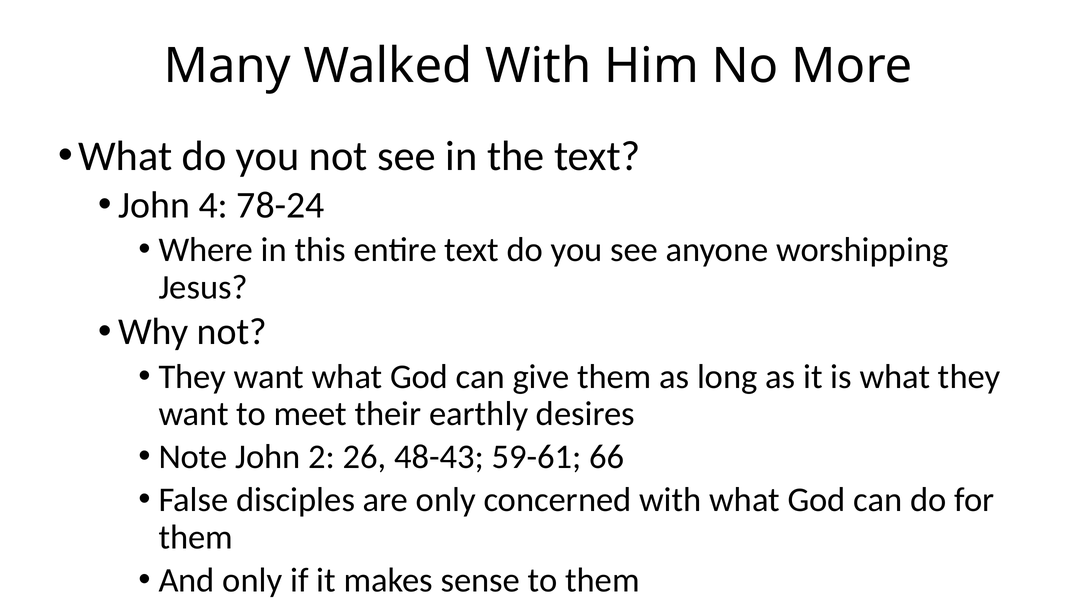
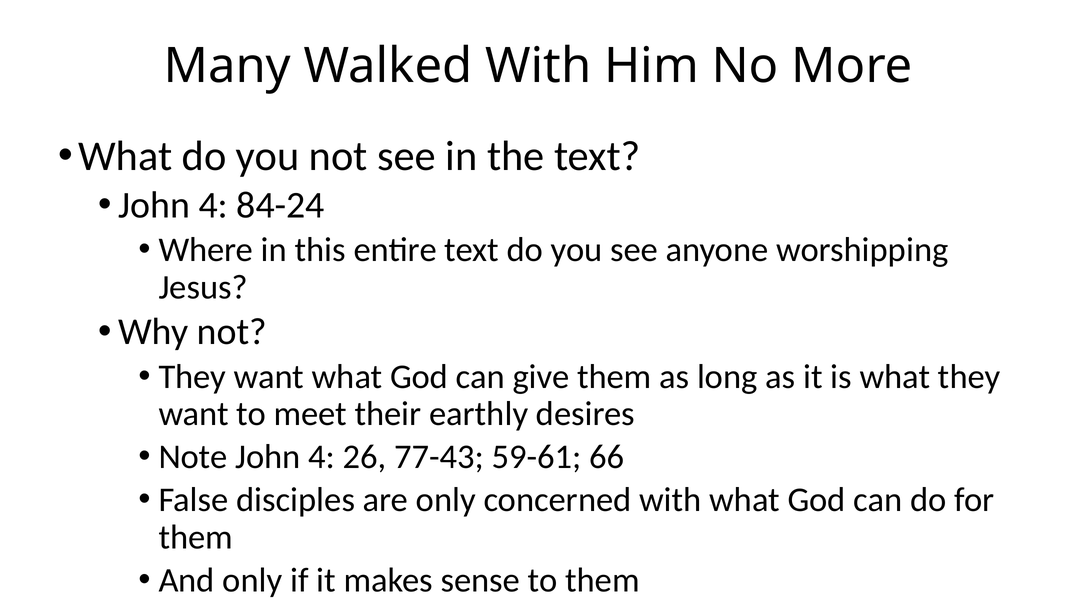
78-24: 78-24 -> 84-24 (280, 205)
Note John 2: 2 -> 4 (322, 457)
48-43: 48-43 -> 77-43 (439, 457)
